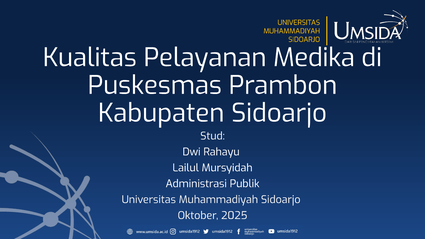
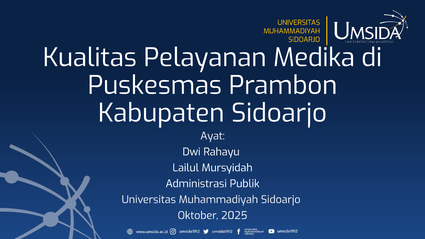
Stud: Stud -> Ayat (213, 136)
